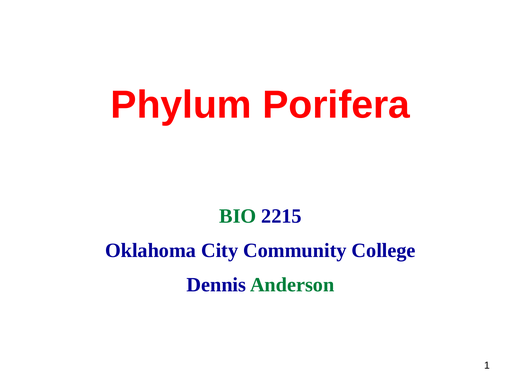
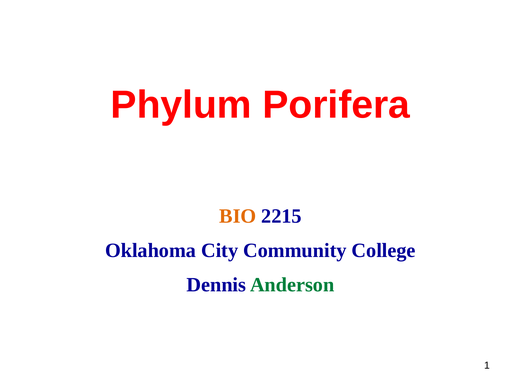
BIO colour: green -> orange (238, 216)
